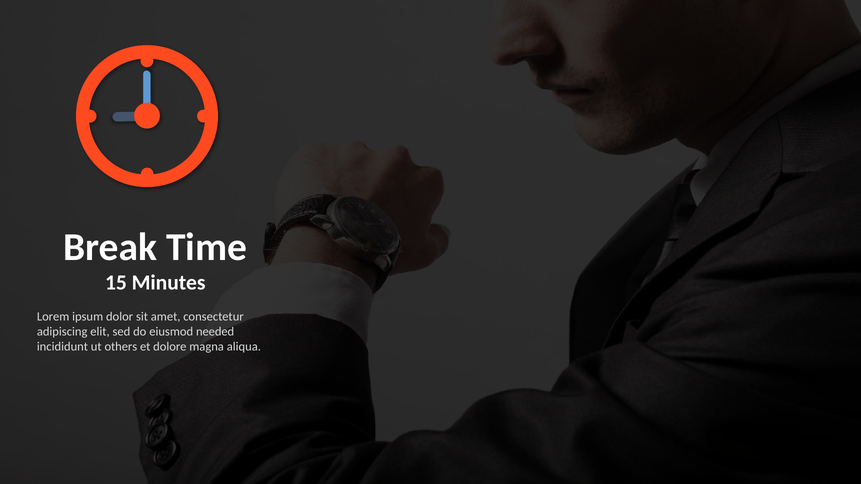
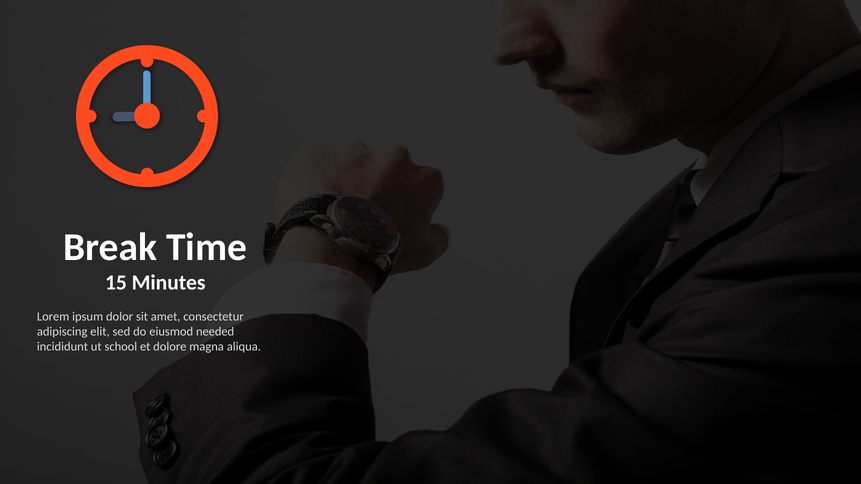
others: others -> school (121, 347)
